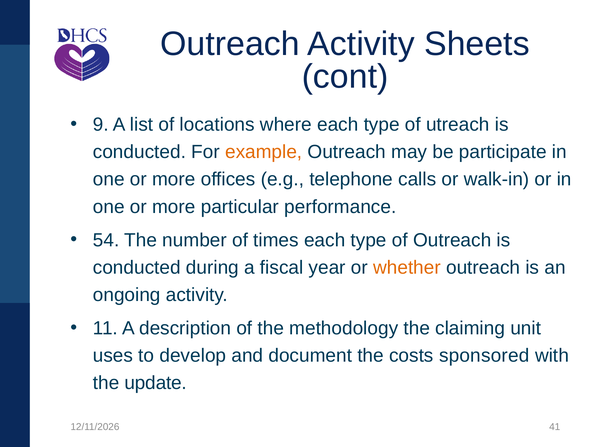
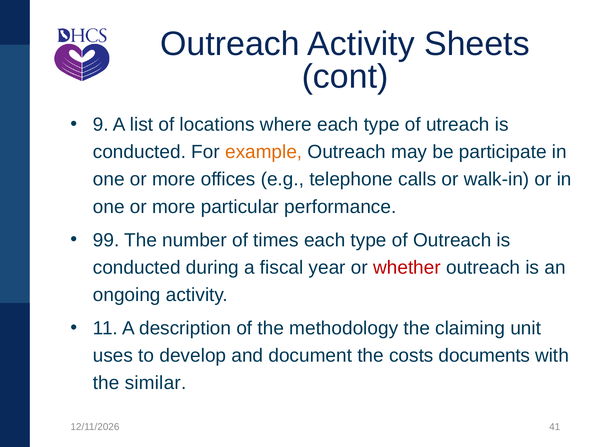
54: 54 -> 99 (106, 240)
whether colour: orange -> red (407, 267)
sponsored: sponsored -> documents (484, 356)
update: update -> similar (156, 383)
